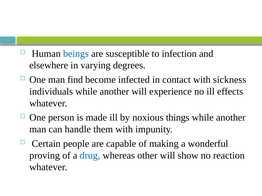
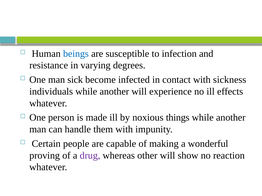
elsewhere: elsewhere -> resistance (49, 66)
find: find -> sick (75, 80)
drug colour: blue -> purple (90, 156)
